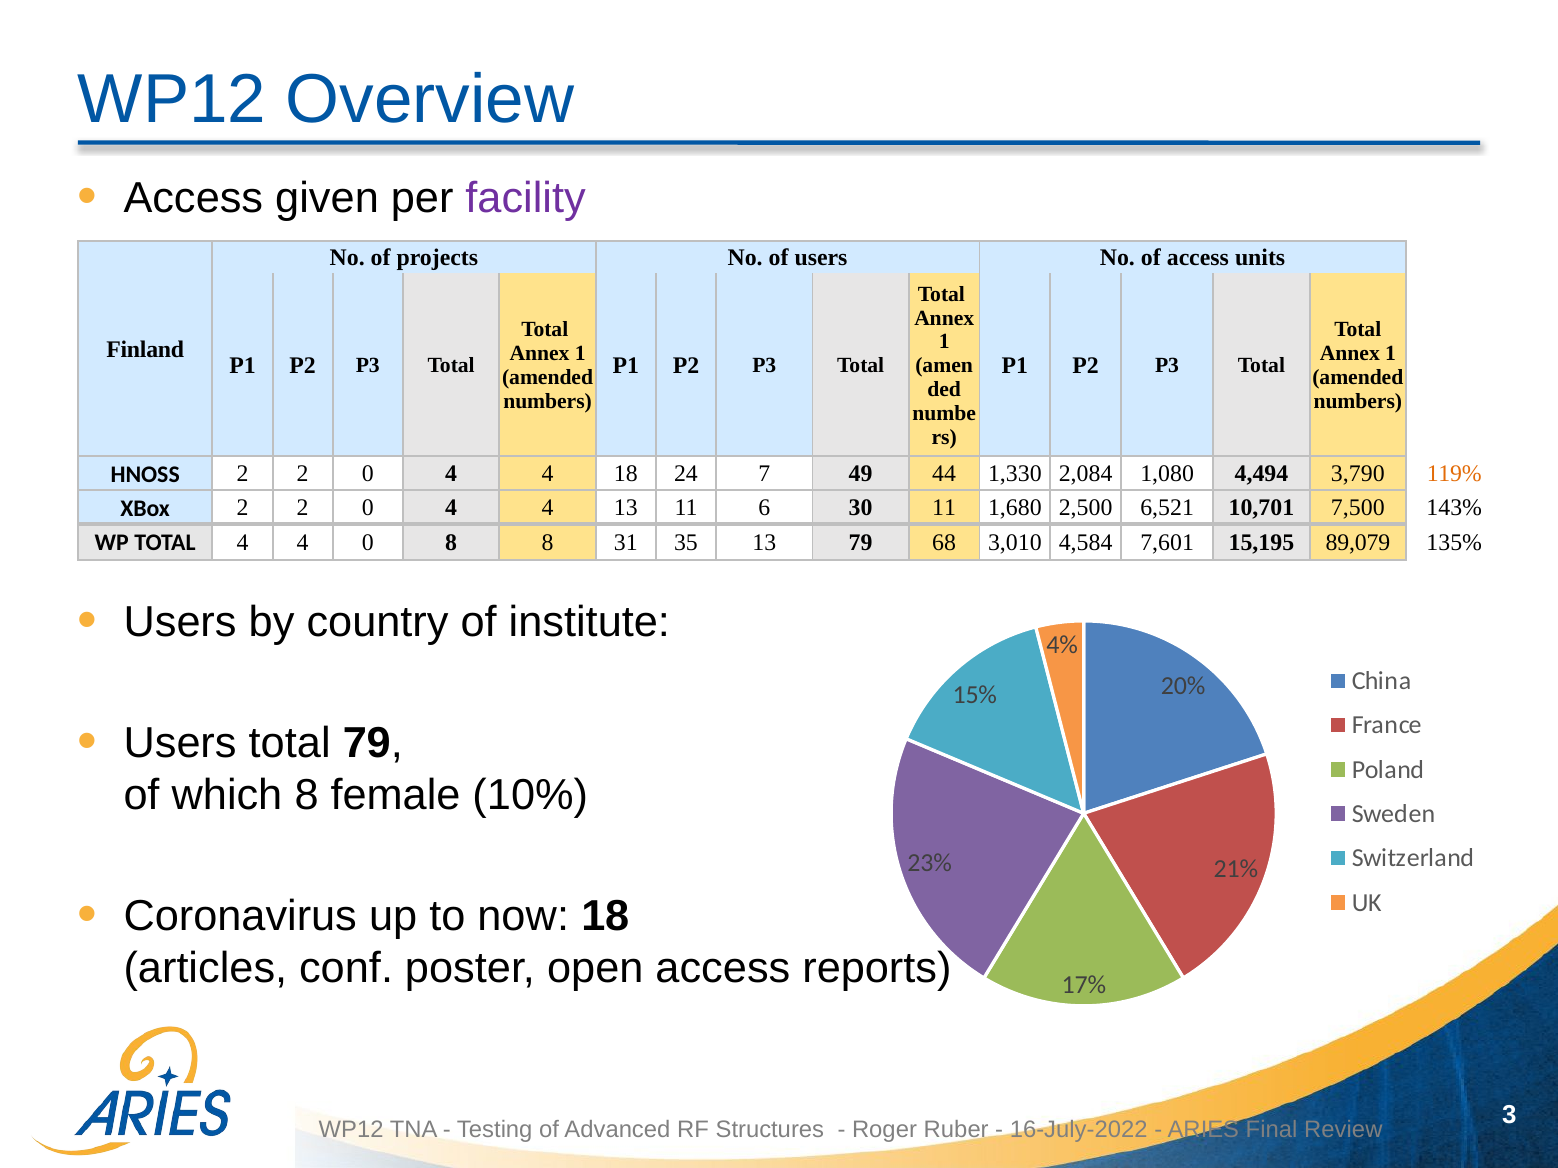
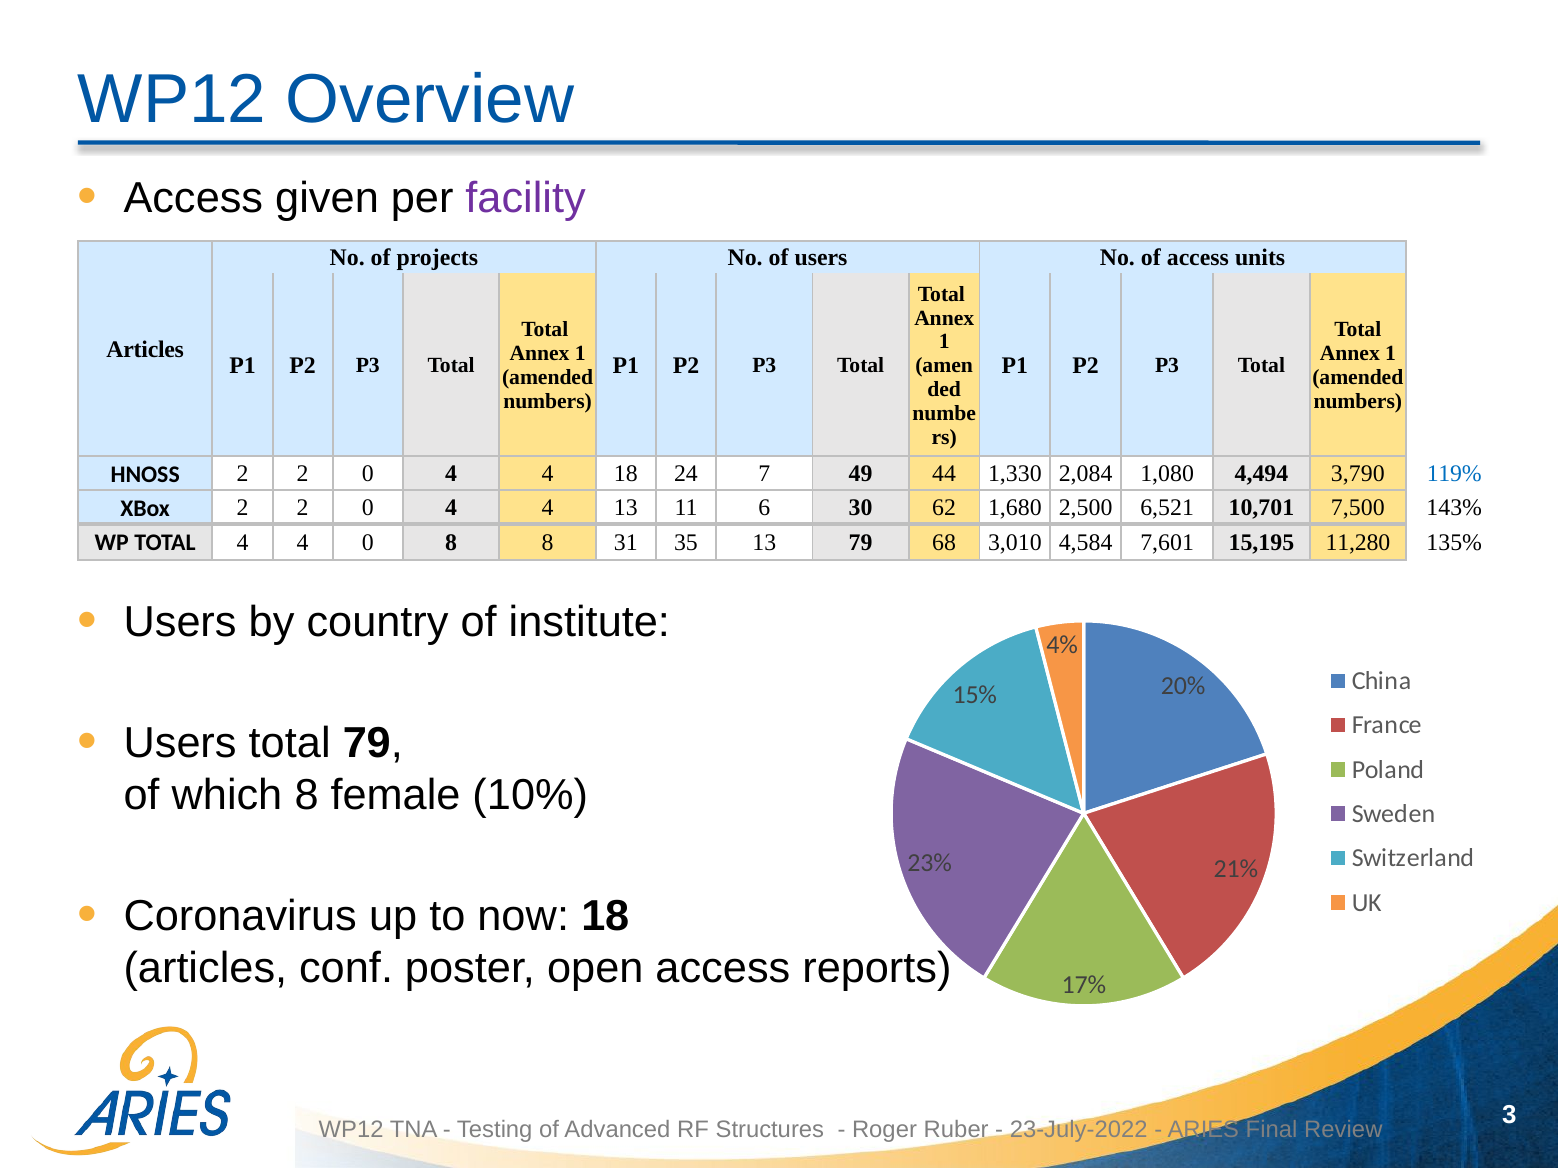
Finland: Finland -> Articles (145, 350)
119% colour: orange -> blue (1454, 474)
30 11: 11 -> 62 (944, 508)
89,079: 89,079 -> 11,280 (1358, 543)
16-July-2022: 16-July-2022 -> 23-July-2022 (1079, 1130)
